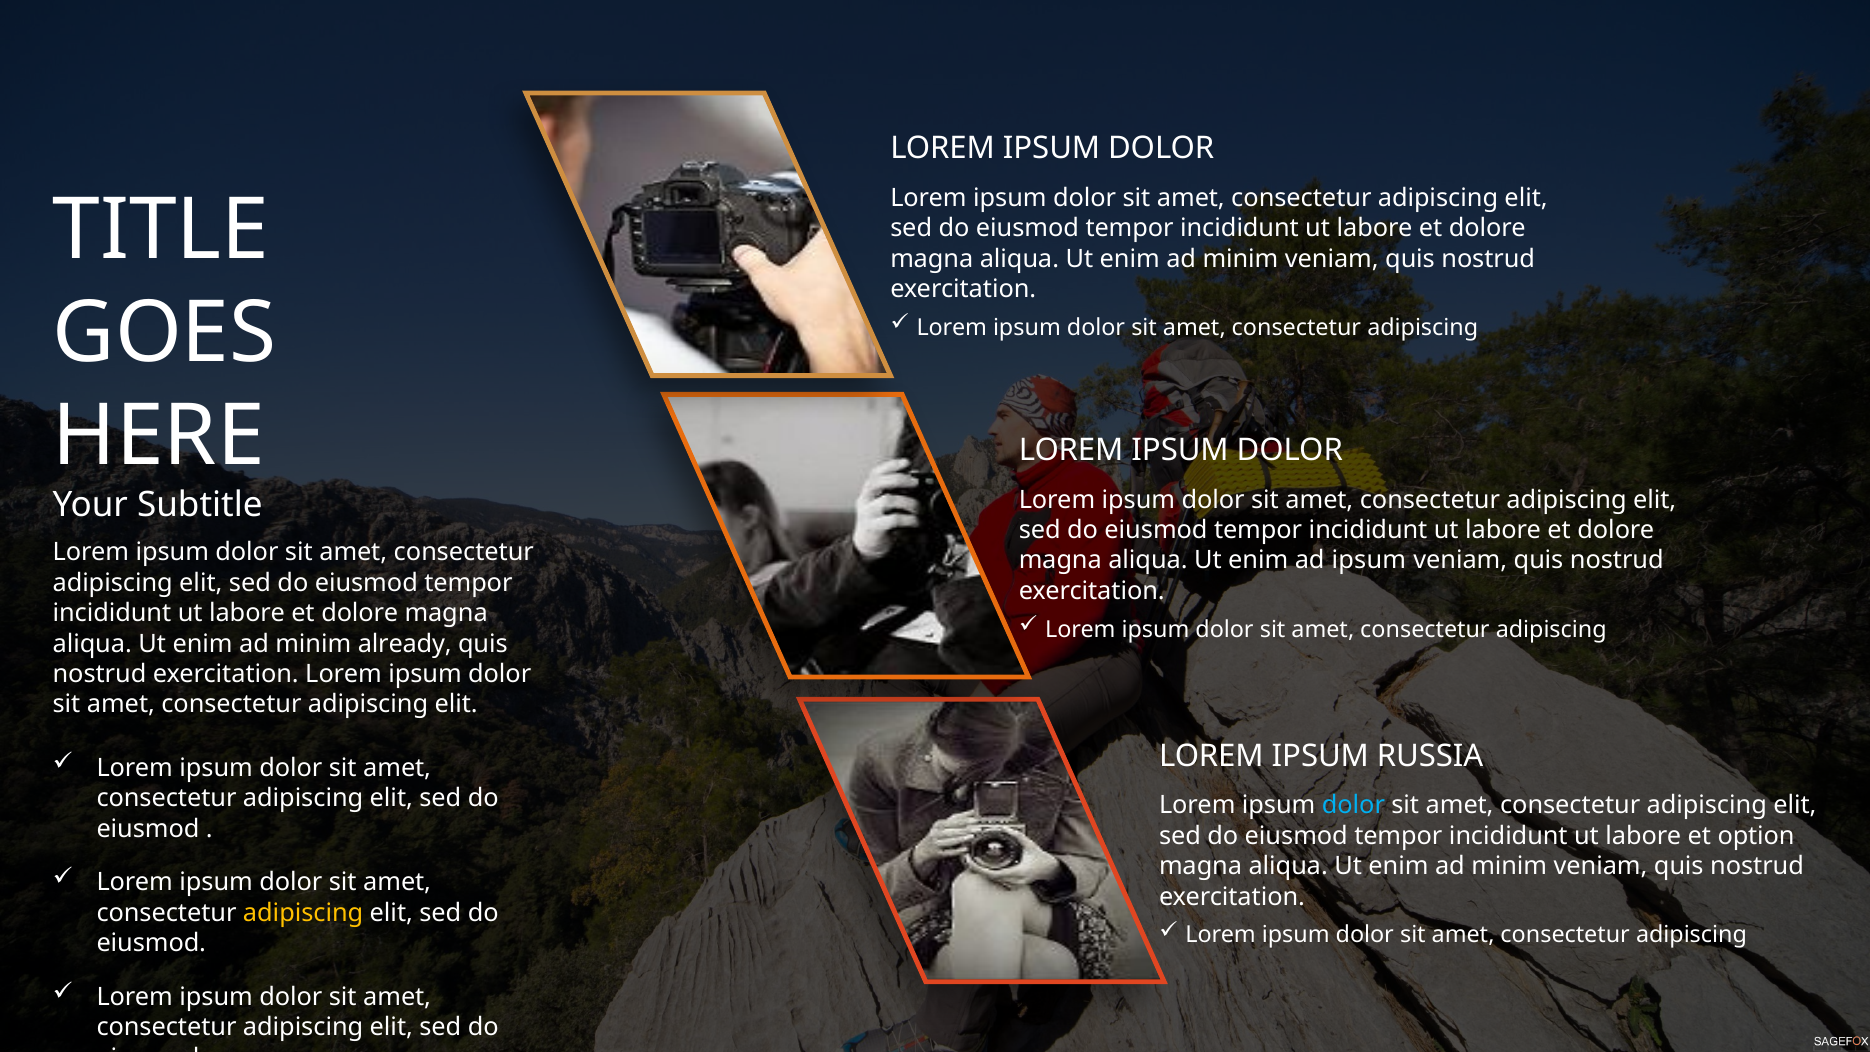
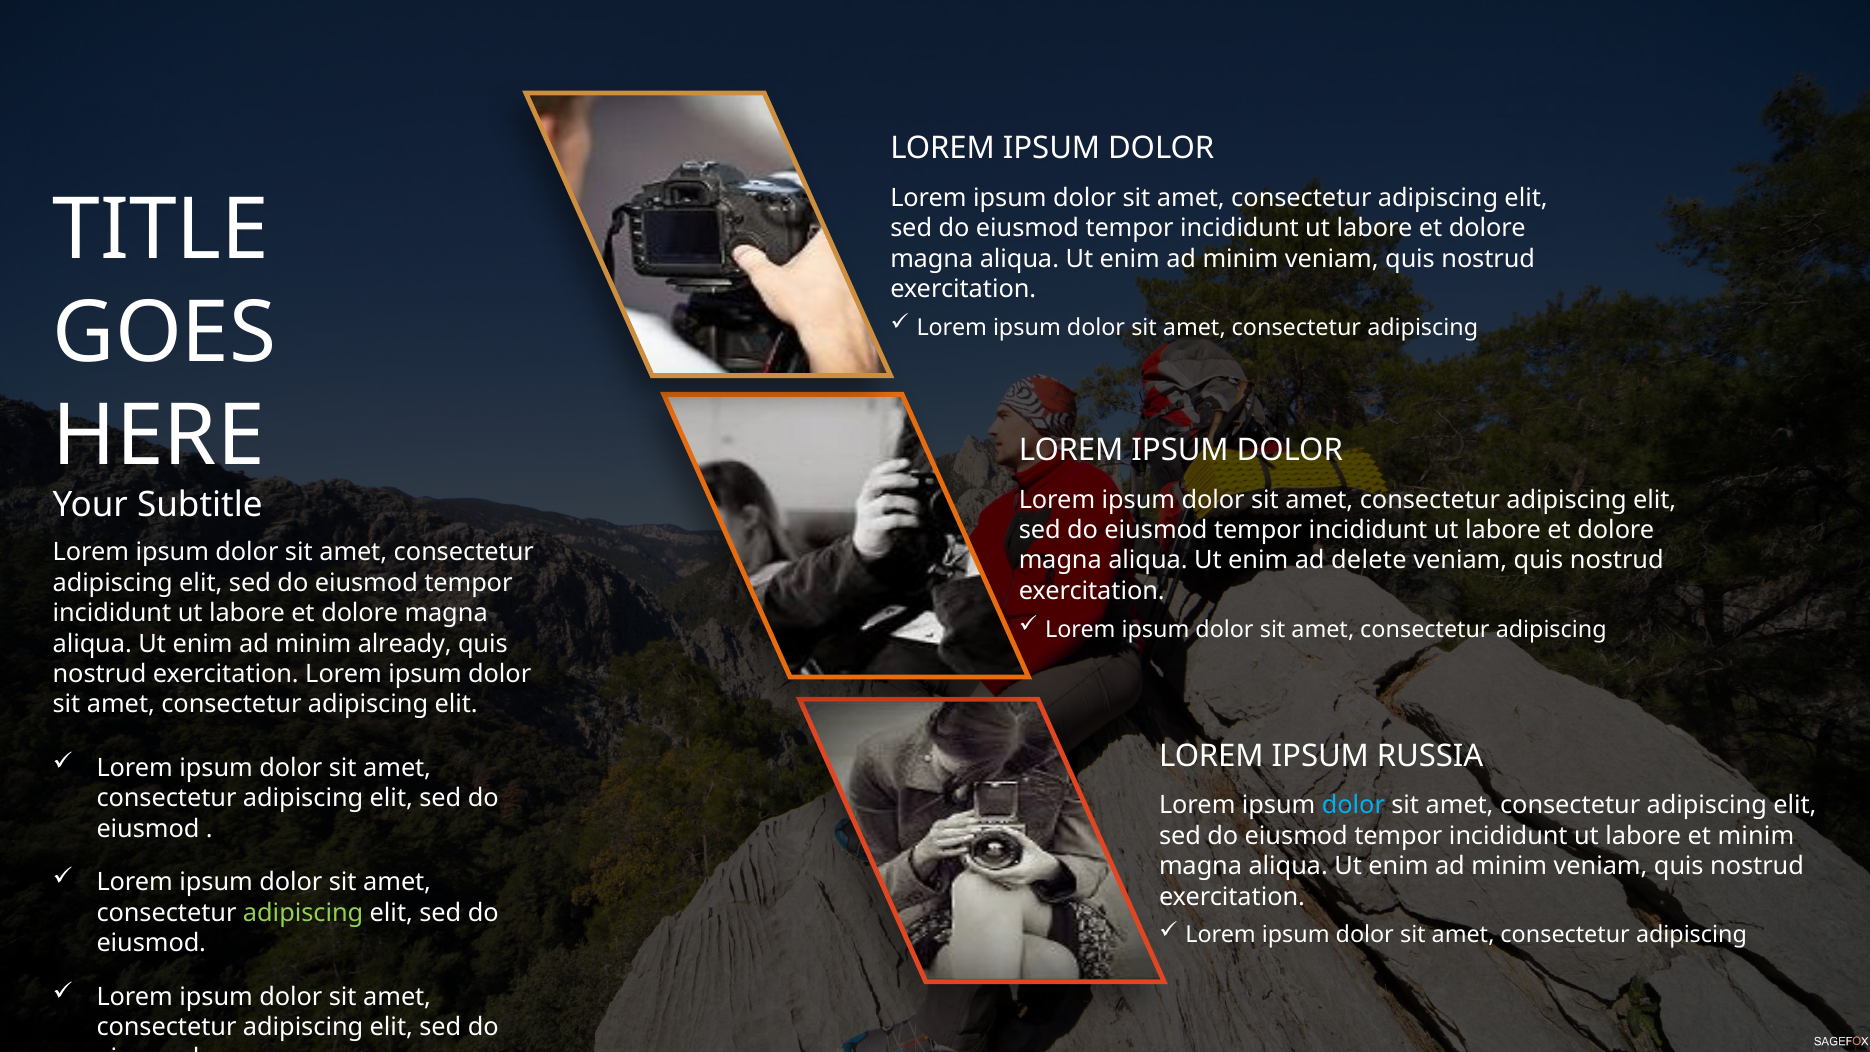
ad ipsum: ipsum -> delete (1369, 561)
et option: option -> minim (1756, 836)
adipiscing colour: yellow -> light green (303, 913)
